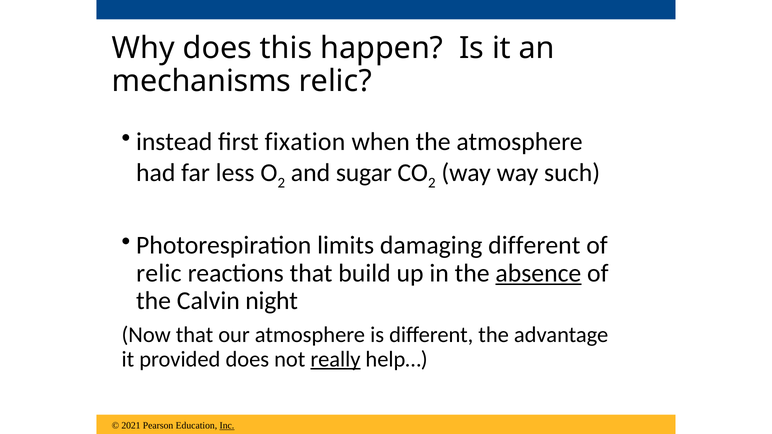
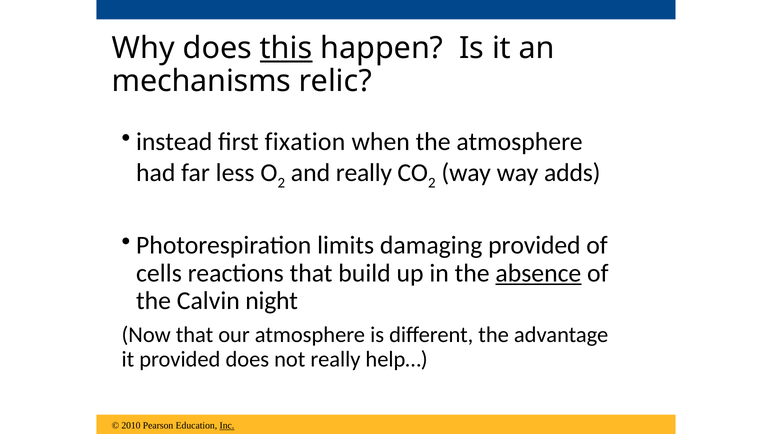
this underline: none -> present (286, 48)
and sugar: sugar -> really (364, 173)
such: such -> adds (572, 173)
damaging different: different -> provided (534, 245)
relic: relic -> cells (159, 273)
really underline: present -> none (335, 359)
2021: 2021 -> 2010 (131, 426)
